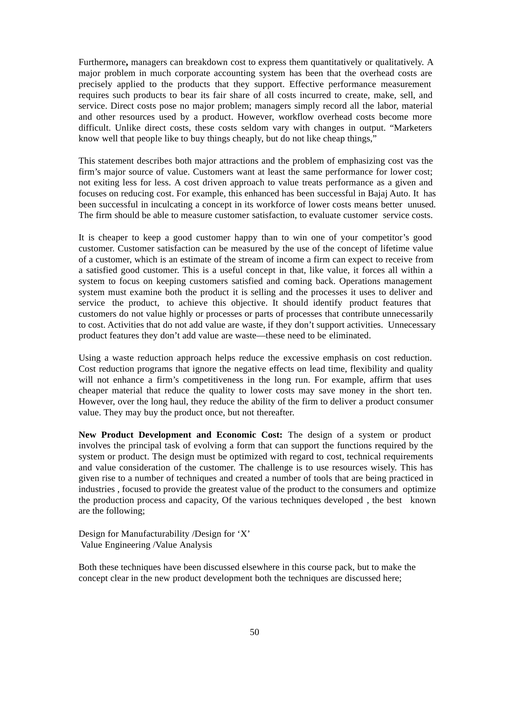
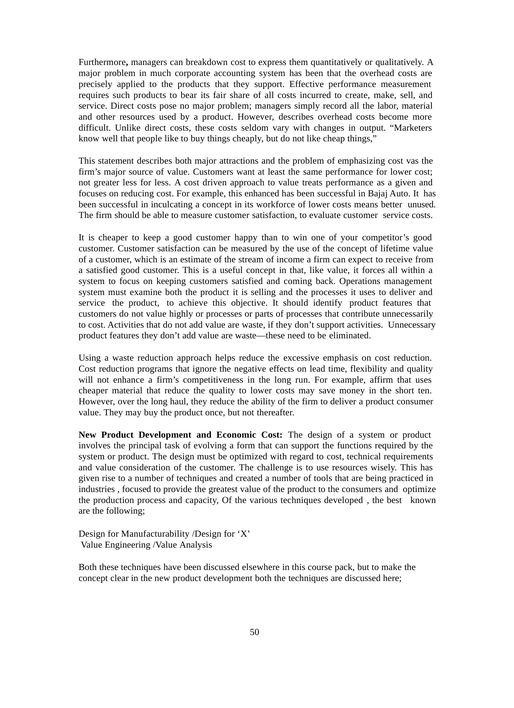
However workflow: workflow -> describes (296, 117)
exiting: exiting -> greater (107, 182)
